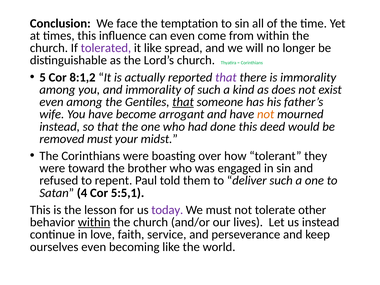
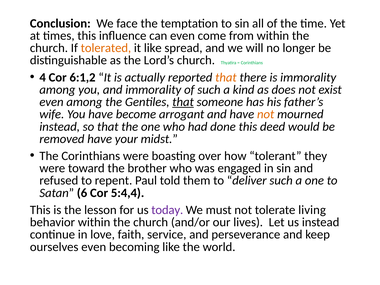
tolerated colour: purple -> orange (106, 48)
5: 5 -> 4 (43, 77)
8:1,2: 8:1,2 -> 6:1,2 (83, 77)
that colour: purple -> orange (226, 77)
removed must: must -> have (100, 139)
4: 4 -> 6 (82, 193)
5:5,1: 5:5,1 -> 5:4,4 (128, 193)
other: other -> living (312, 210)
within underline: present -> none (94, 222)
